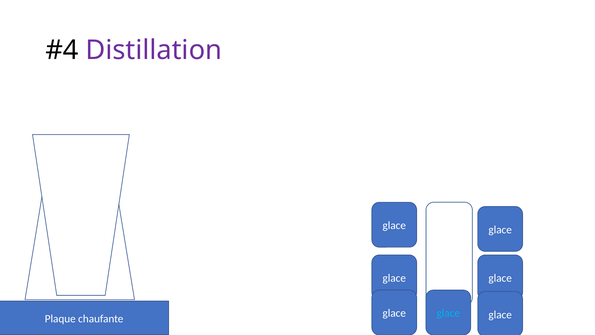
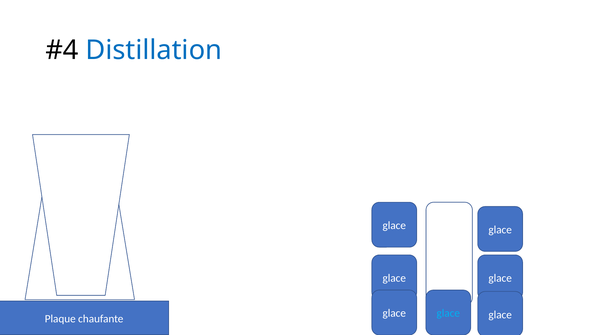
Distillation colour: purple -> blue (154, 50)
